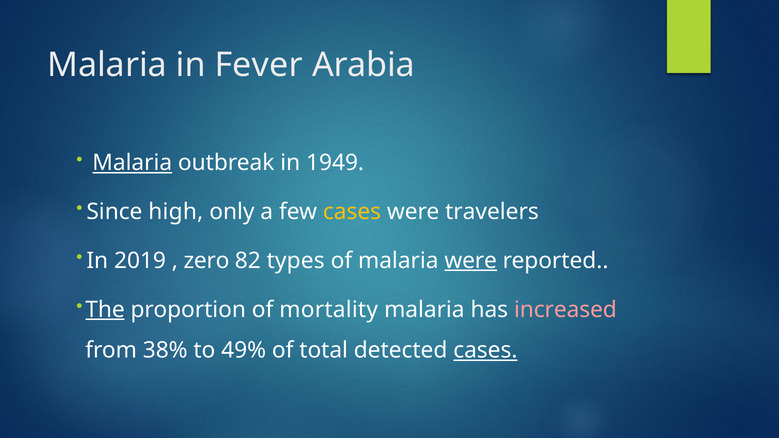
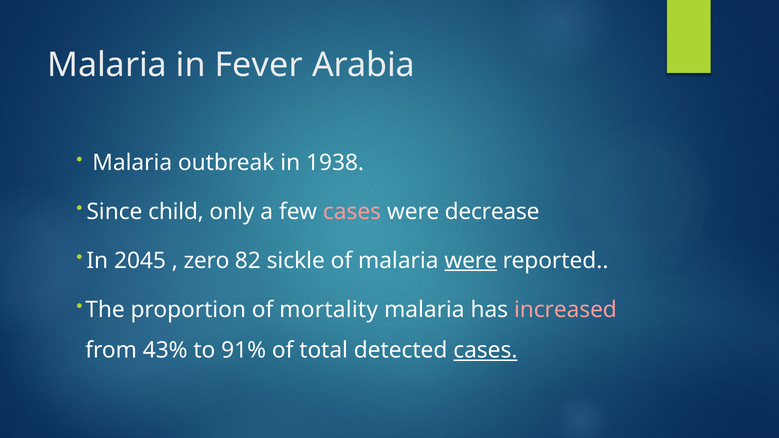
Malaria underline: present -> none (132, 163)
1949: 1949 -> 1938 (335, 163)
high: high -> child (176, 212)
cases colour: yellow -> pink (352, 212)
travelers: travelers -> decrease (492, 212)
2019: 2019 -> 2045 (140, 261)
types: types -> sickle (296, 261)
The underline: present -> none (105, 310)
38%: 38% -> 43% (165, 350)
49%: 49% -> 91% (244, 350)
